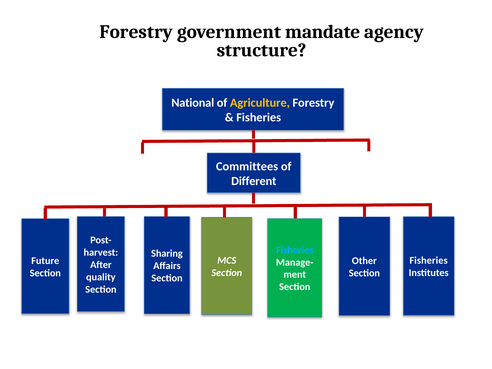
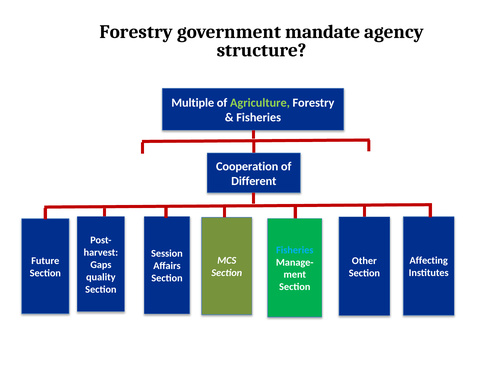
National: National -> Multiple (193, 103)
Agriculture colour: yellow -> light green (260, 103)
Committees: Committees -> Cooperation (247, 166)
Sharing: Sharing -> Session (167, 254)
Fisheries: Fisheries -> Affecting (429, 261)
After: After -> Gaps (101, 265)
